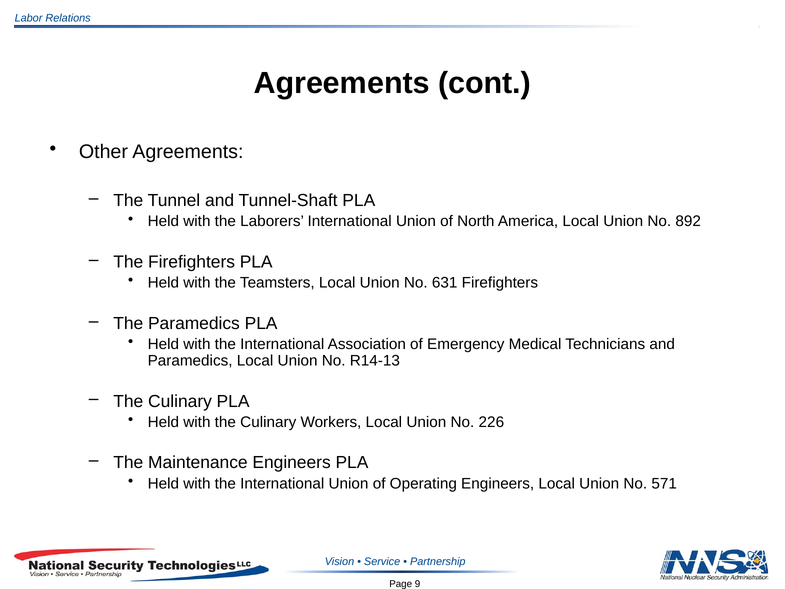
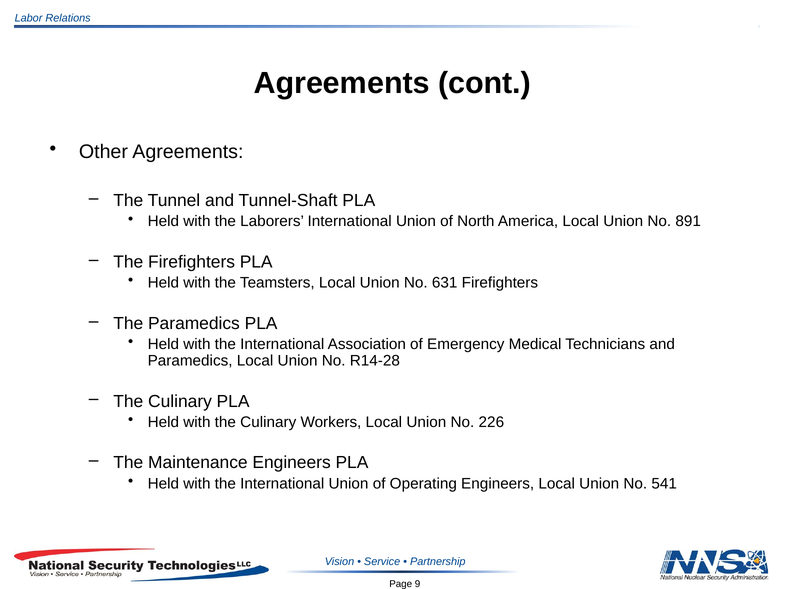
892: 892 -> 891 (688, 221)
R14-13: R14-13 -> R14-28 (375, 360)
571: 571 -> 541 (664, 483)
